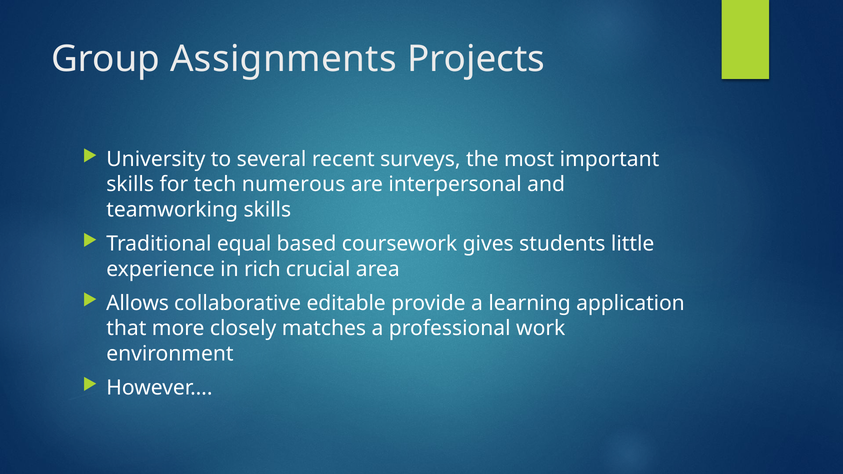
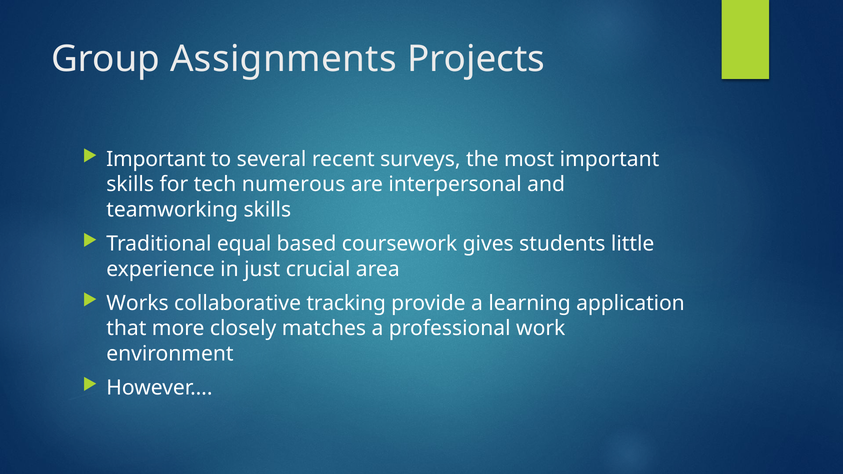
University: University -> Important (156, 159)
rich: rich -> just (262, 269)
Allows: Allows -> Works (137, 303)
editable: editable -> tracking (346, 303)
